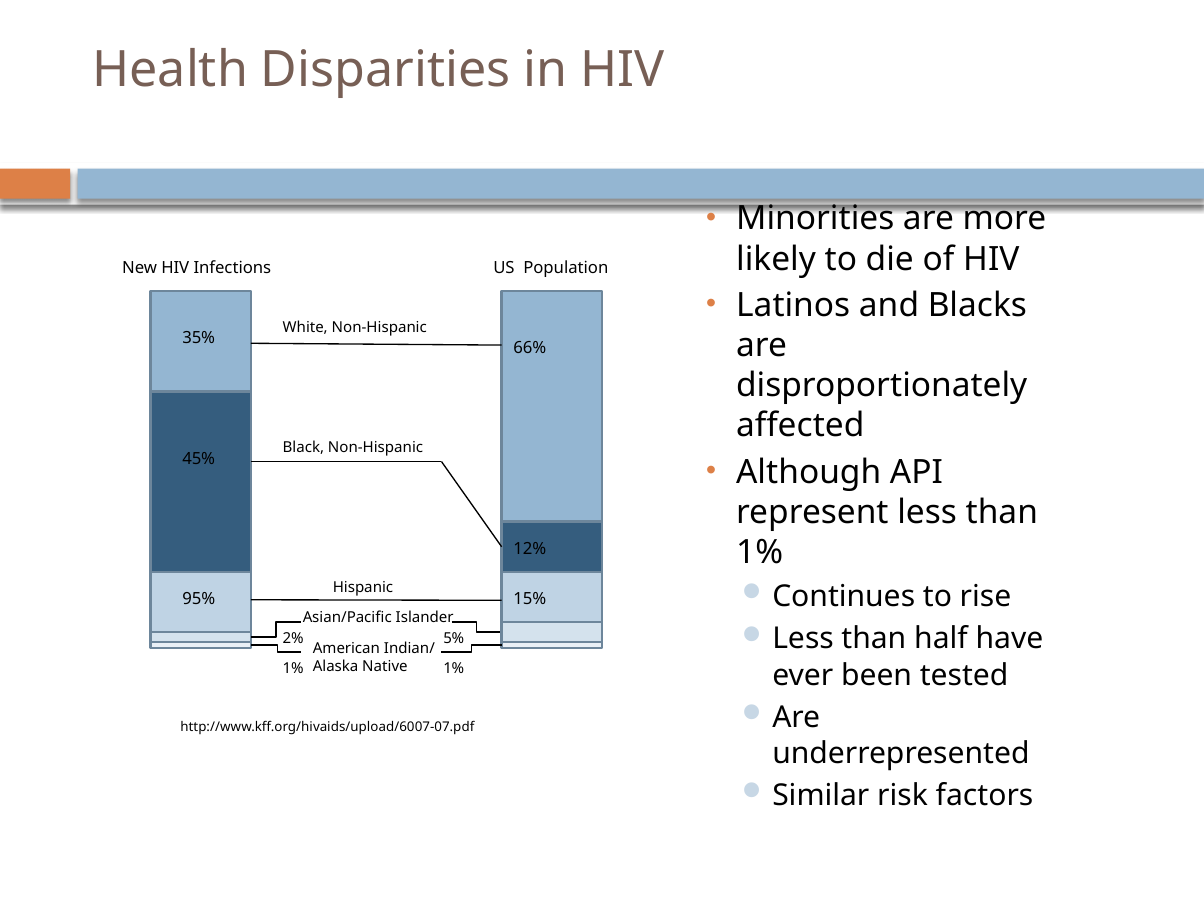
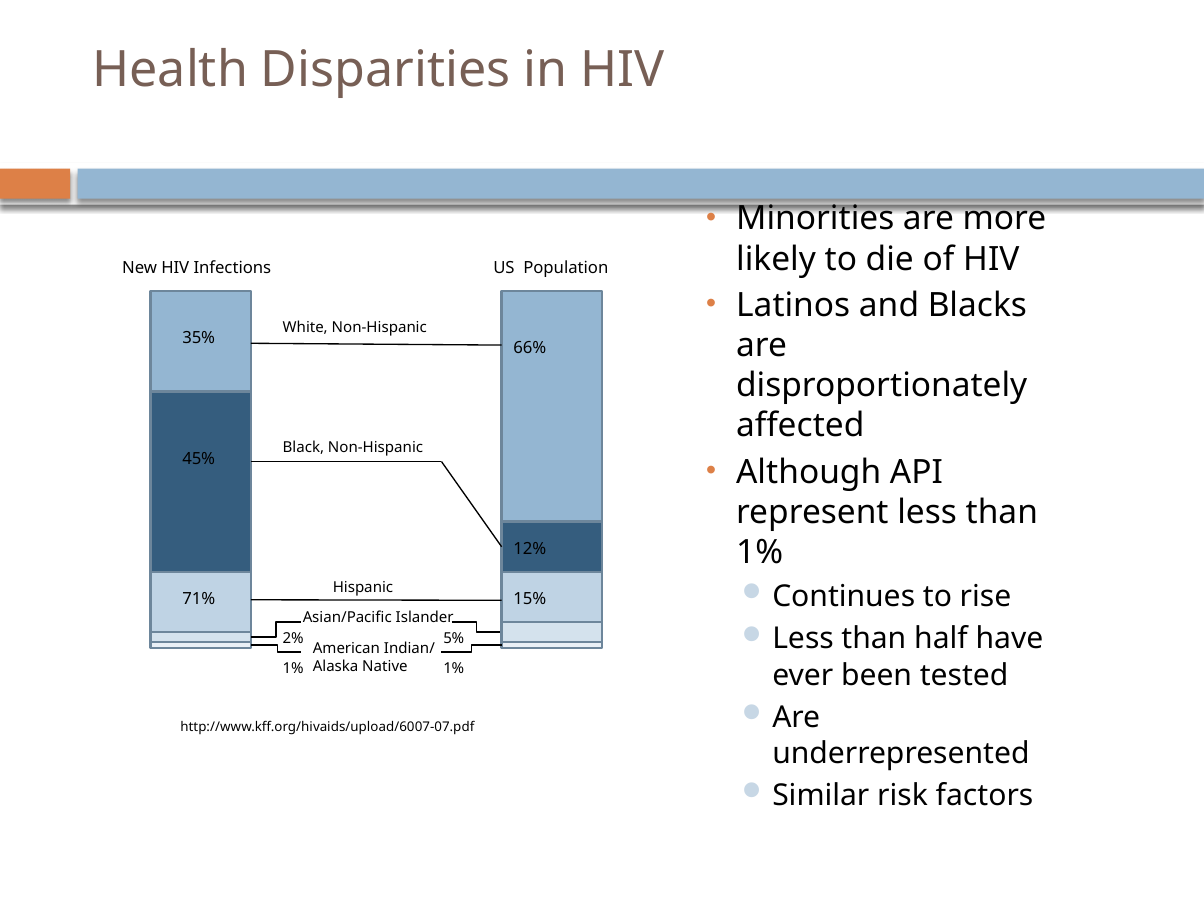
95%: 95% -> 71% (199, 599)
